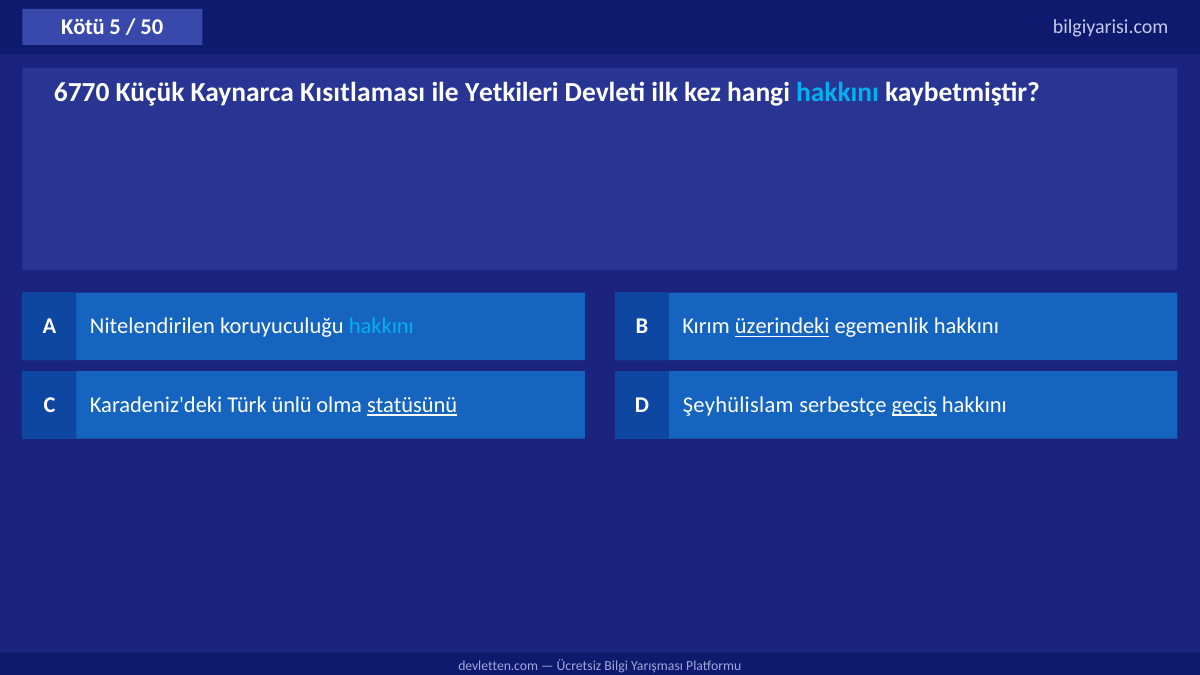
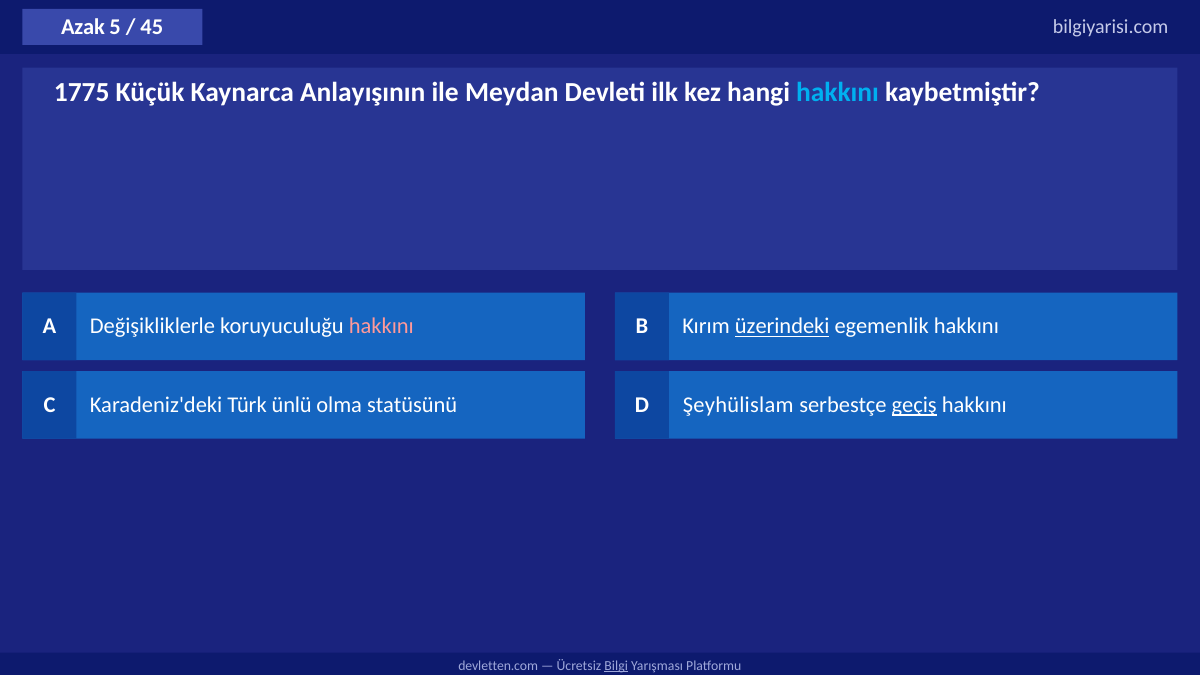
Kötü: Kötü -> Azak (83, 27)
50: 50 -> 45 (152, 27)
6770: 6770 -> 1775 (82, 92)
Kısıtlaması: Kısıtlaması -> Anlayışının (363, 92)
Yetkileri: Yetkileri -> Meydan (512, 92)
Nitelendirilen: Nitelendirilen -> Değişikliklerle (152, 327)
hakkını colour: light blue -> pink (381, 327)
statüsünü underline: present -> none (412, 405)
Bilgi underline: none -> present (616, 666)
